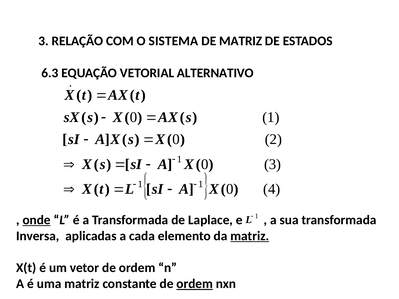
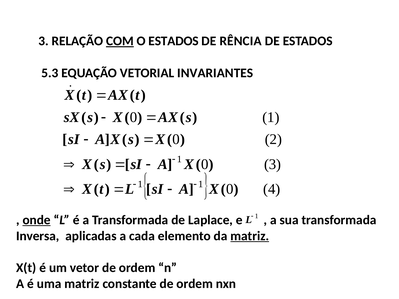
COM underline: none -> present (120, 41)
O SISTEMA: SISTEMA -> ESTADOS (174, 41)
DE MATRIZ: MATRIZ -> RÊNCIA (241, 41)
6.3: 6.3 -> 5.3 (50, 73)
ALTERNATIVO: ALTERNATIVO -> INVARIANTES (215, 73)
ordem underline: present -> none (195, 284)
